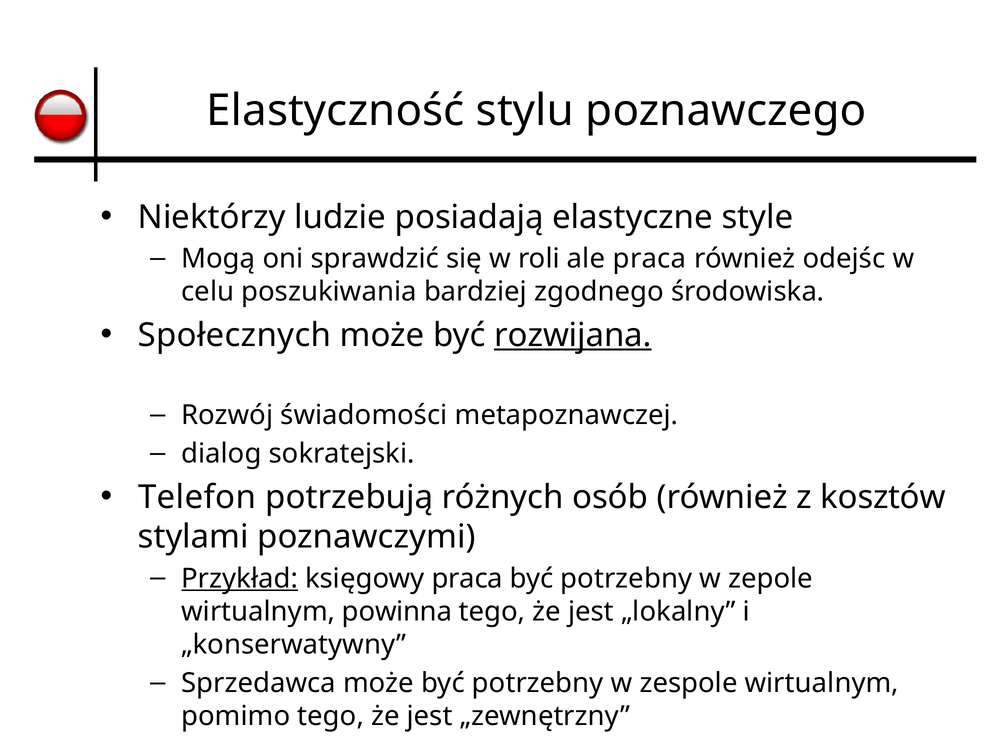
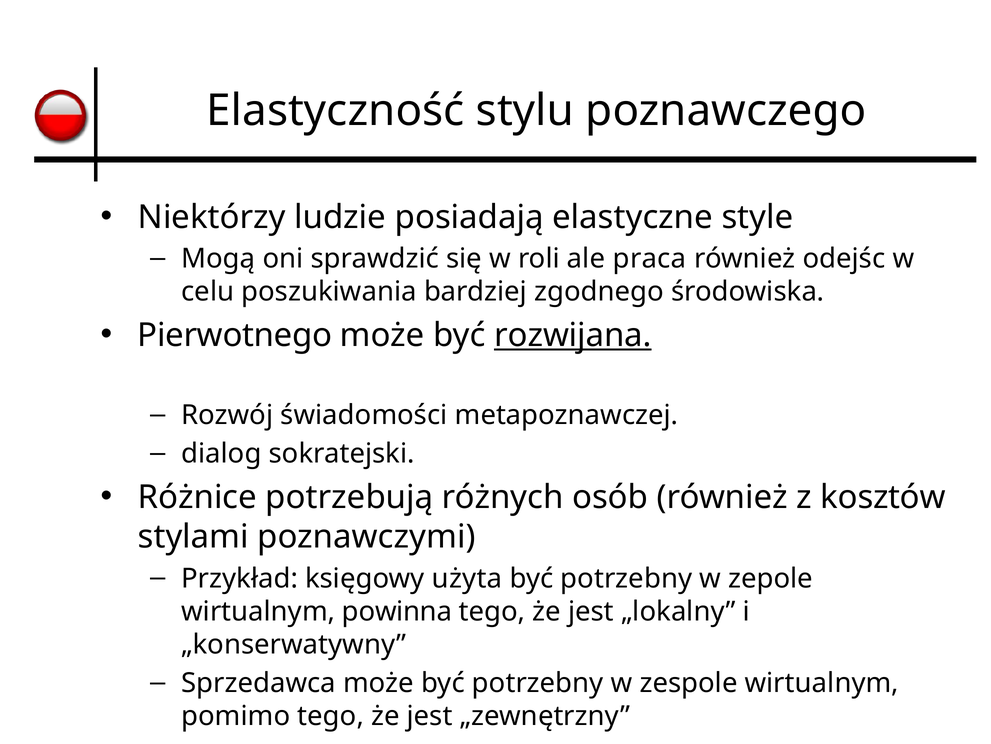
Społecznych: Społecznych -> Pierwotnego (235, 335)
Telefon: Telefon -> Różnice (197, 497)
Przykład underline: present -> none (240, 578)
księgowy praca: praca -> użyta (467, 578)
